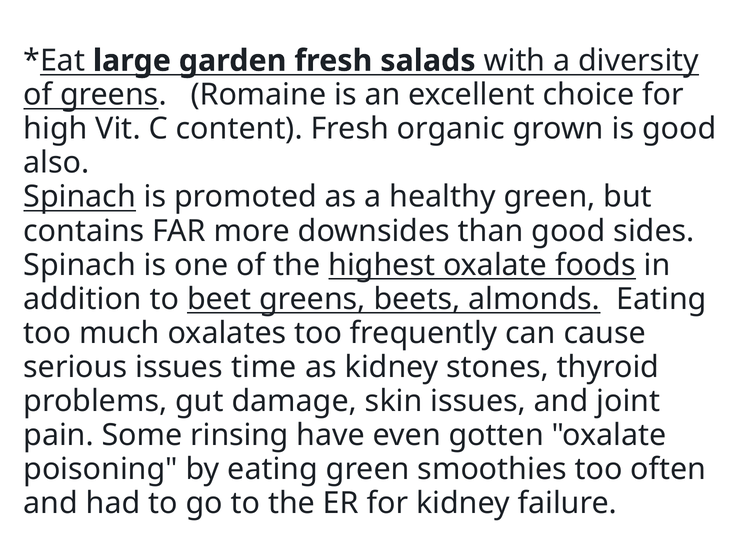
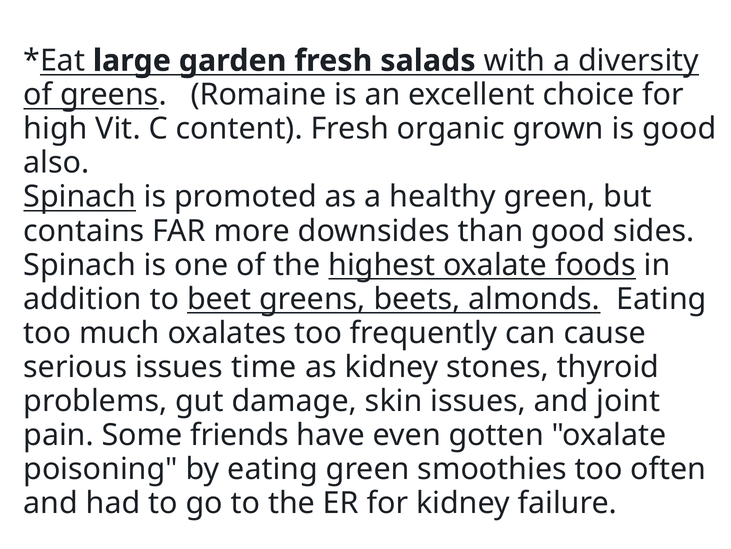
rinsing: rinsing -> friends (240, 435)
